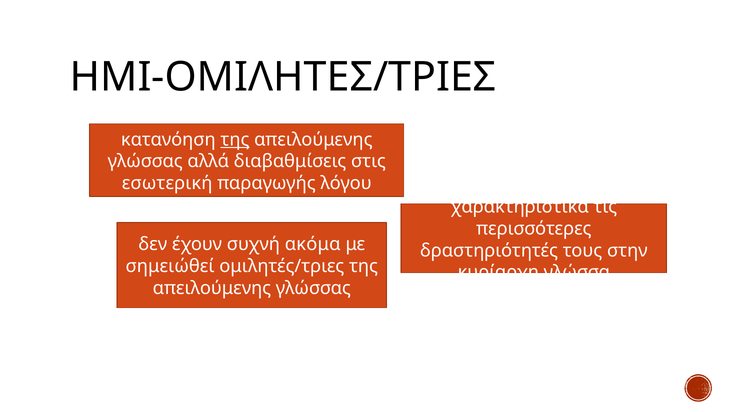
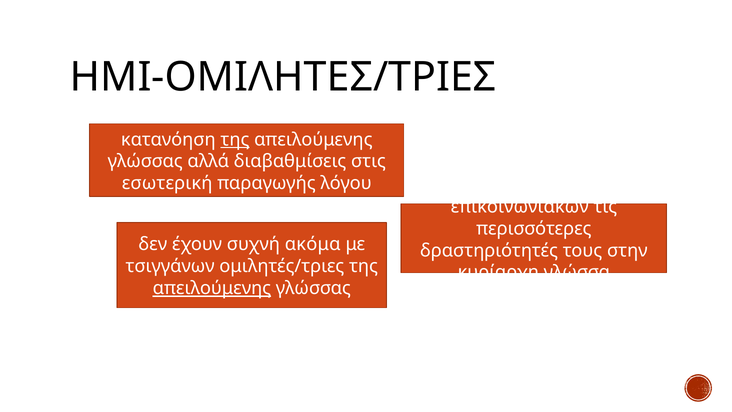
χαρακτηριστικά: χαρακτηριστικά -> επικοινωνιακών (520, 206)
σημειώθεί: σημειώθεί -> τσιγγάνων (170, 266)
απειλούμενης underline: none -> present (212, 288)
